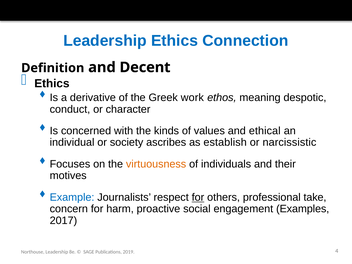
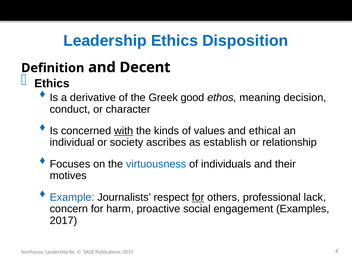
Connection: Connection -> Disposition (245, 41)
work: work -> good (192, 98)
despotic: despotic -> decision (305, 98)
with underline: none -> present (124, 131)
narcissistic: narcissistic -> relationship (290, 142)
virtuousness colour: orange -> blue (156, 164)
take: take -> lack (315, 197)
